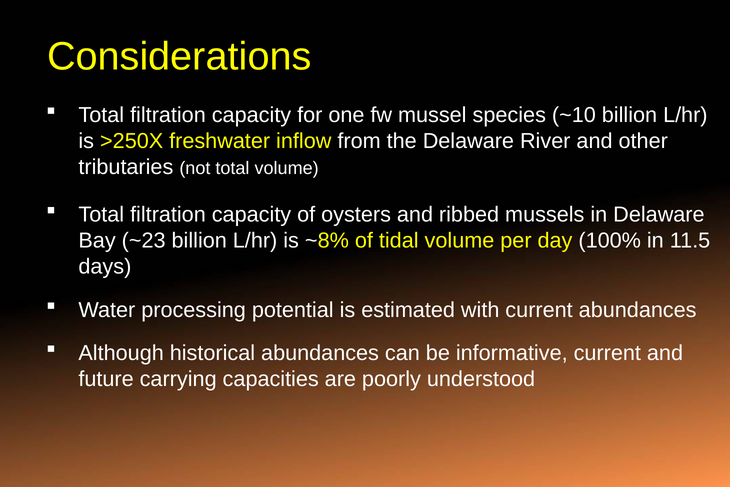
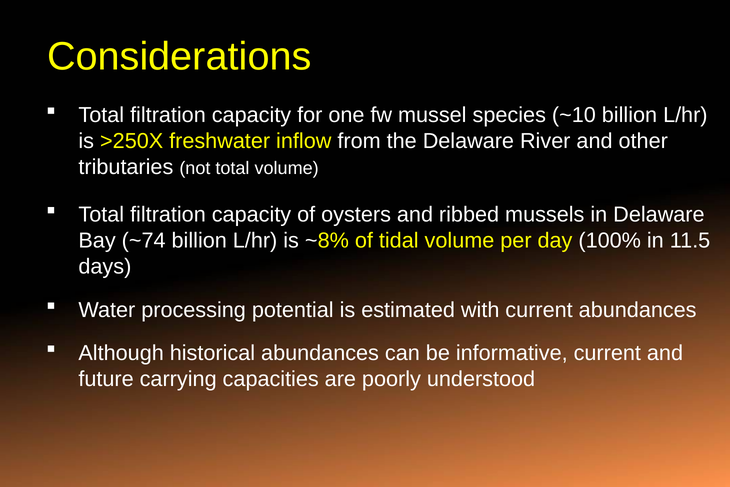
~23: ~23 -> ~74 (144, 241)
